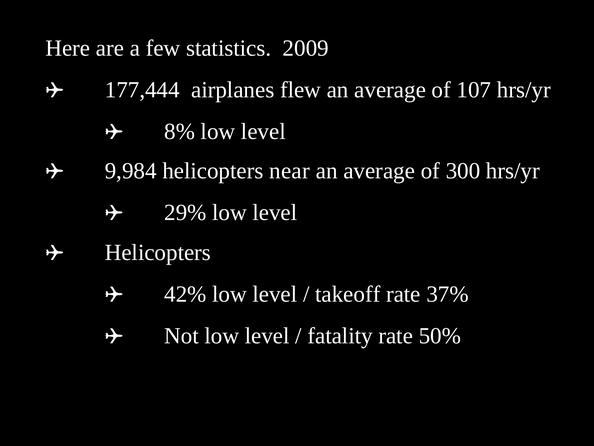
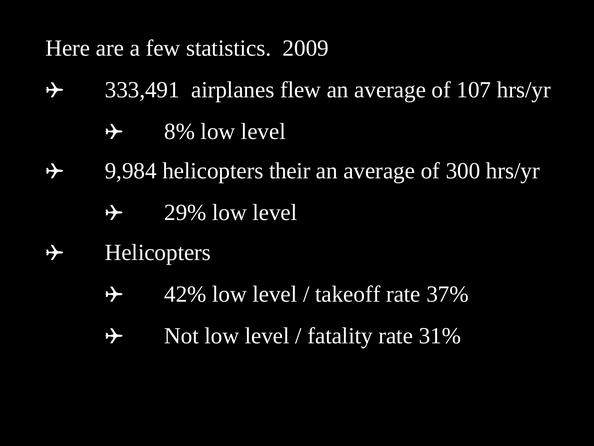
177,444: 177,444 -> 333,491 (142, 90)
near: near -> their (290, 171)
50%: 50% -> 31% (440, 335)
